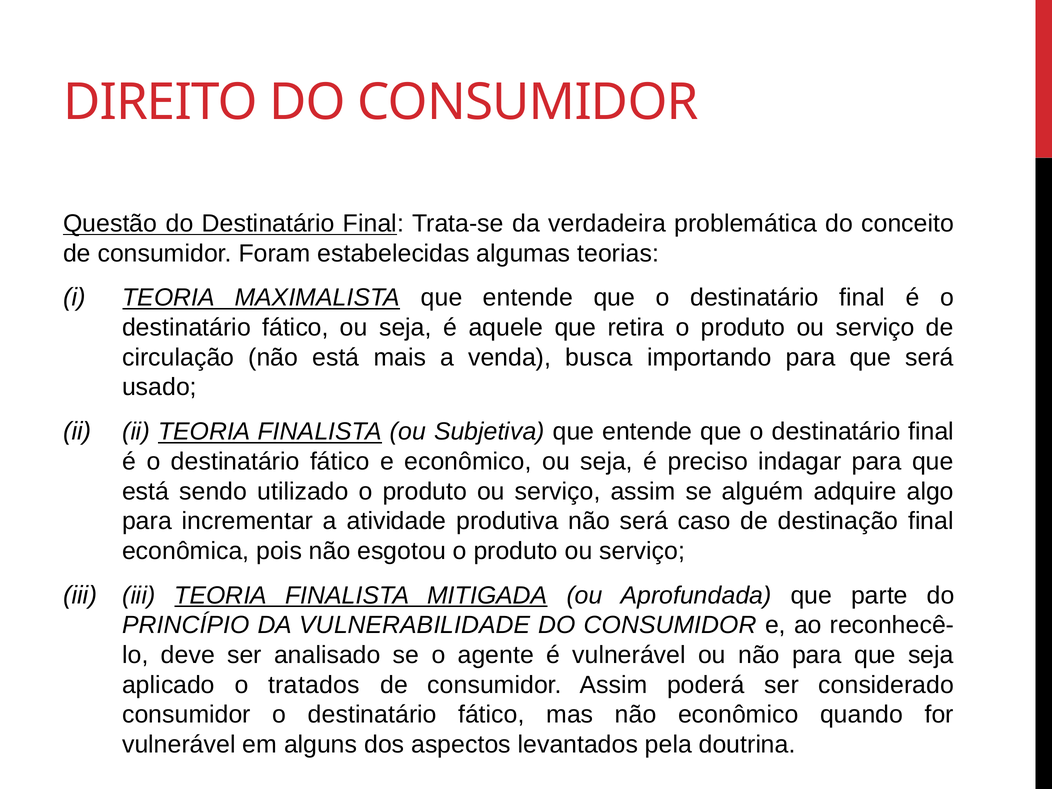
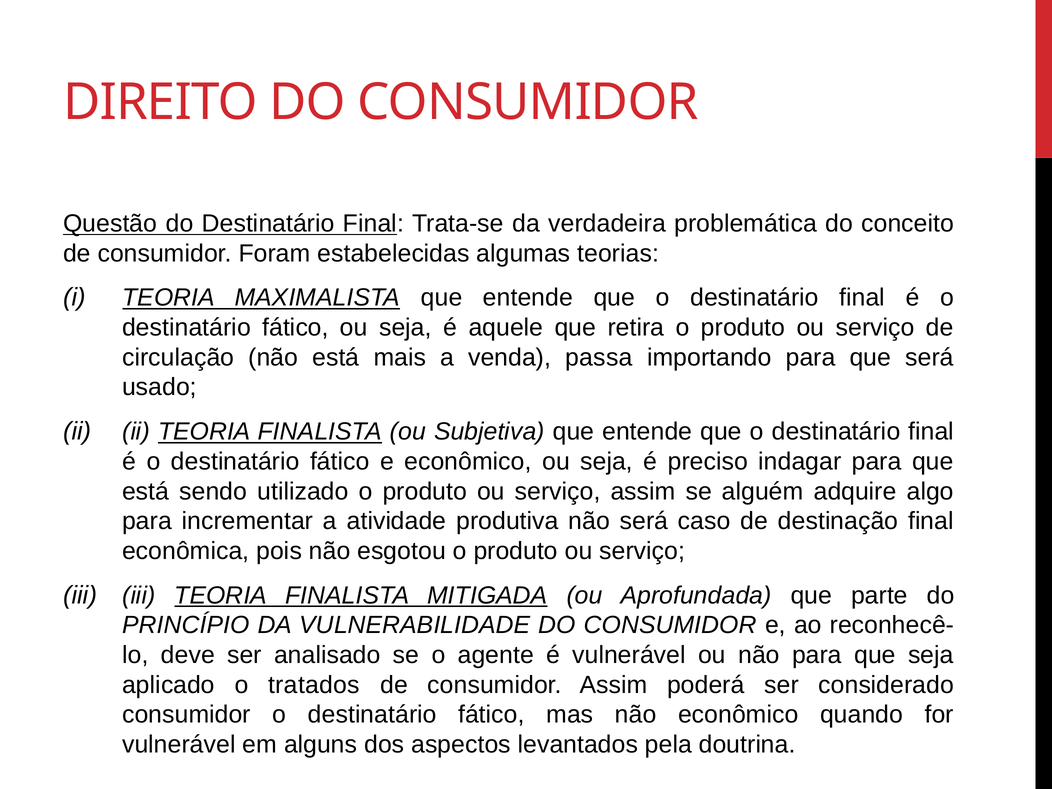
busca: busca -> passa (599, 357)
